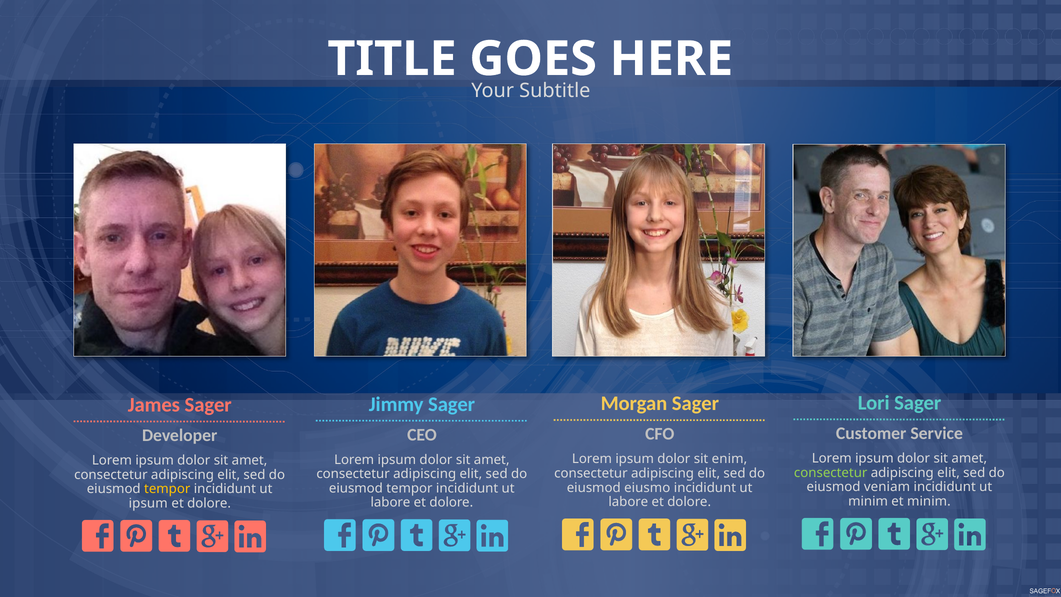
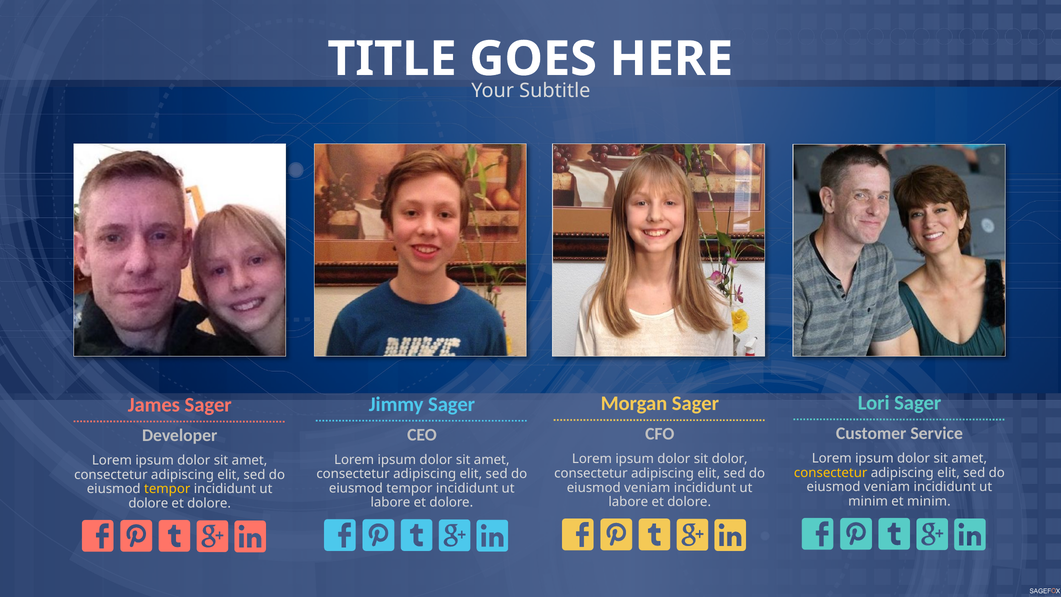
sit enim: enim -> dolor (730, 459)
consectetur colour: light green -> yellow (831, 473)
eiusmo: eiusmo -> veniam (647, 488)
ipsum: ipsum -> dolore (148, 503)
